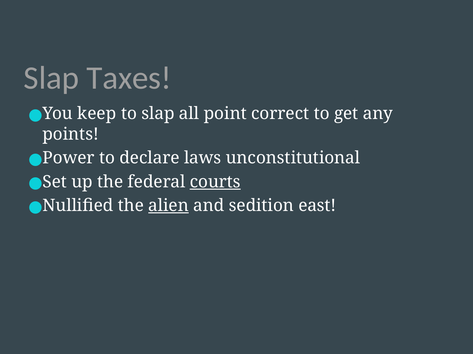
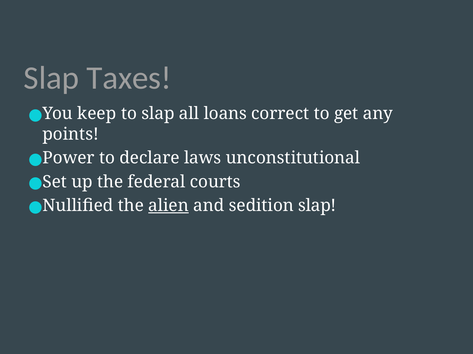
point: point -> loans (225, 114)
courts underline: present -> none (215, 182)
sedition east: east -> slap (317, 206)
